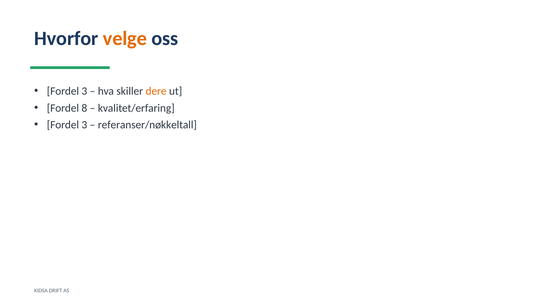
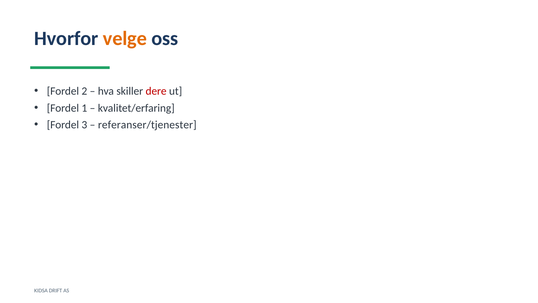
3: 3 -> 2 (84, 91)
dere colour: orange -> red (156, 91)
8: 8 -> 1 (84, 108)
referanser/nøkkeltall: referanser/nøkkeltall -> referanser/tjenester (147, 125)
